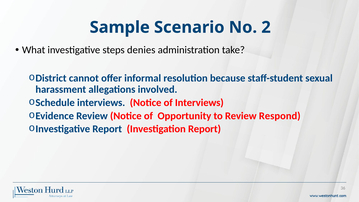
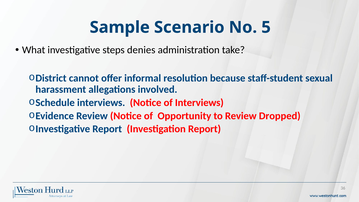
2: 2 -> 5 (266, 27)
Respond: Respond -> Dropped (280, 116)
